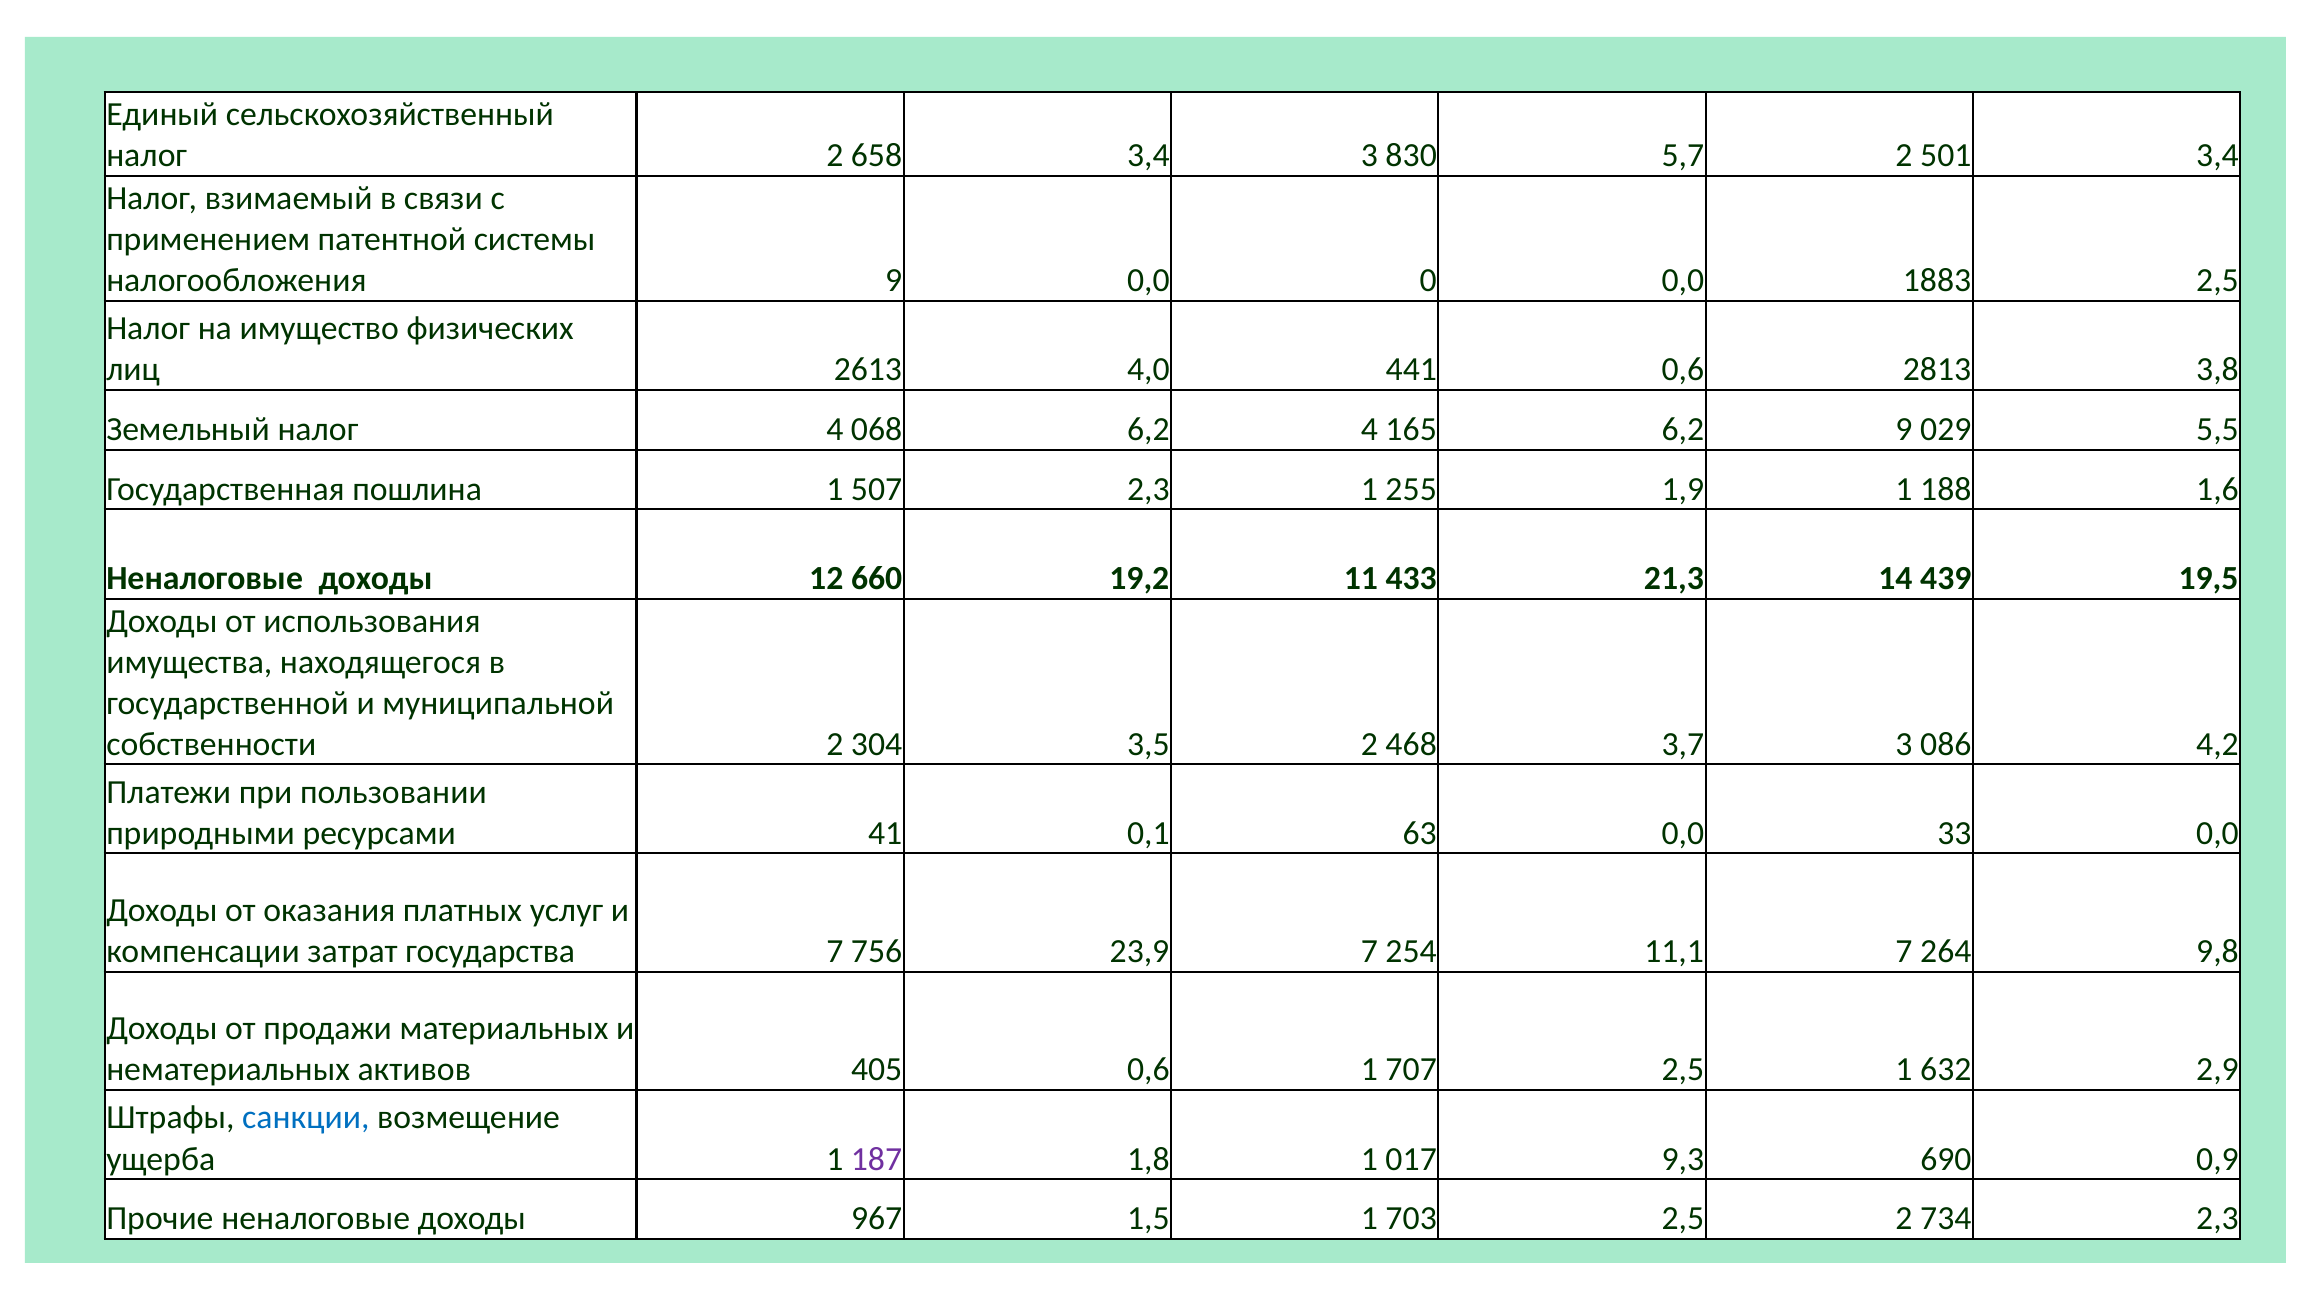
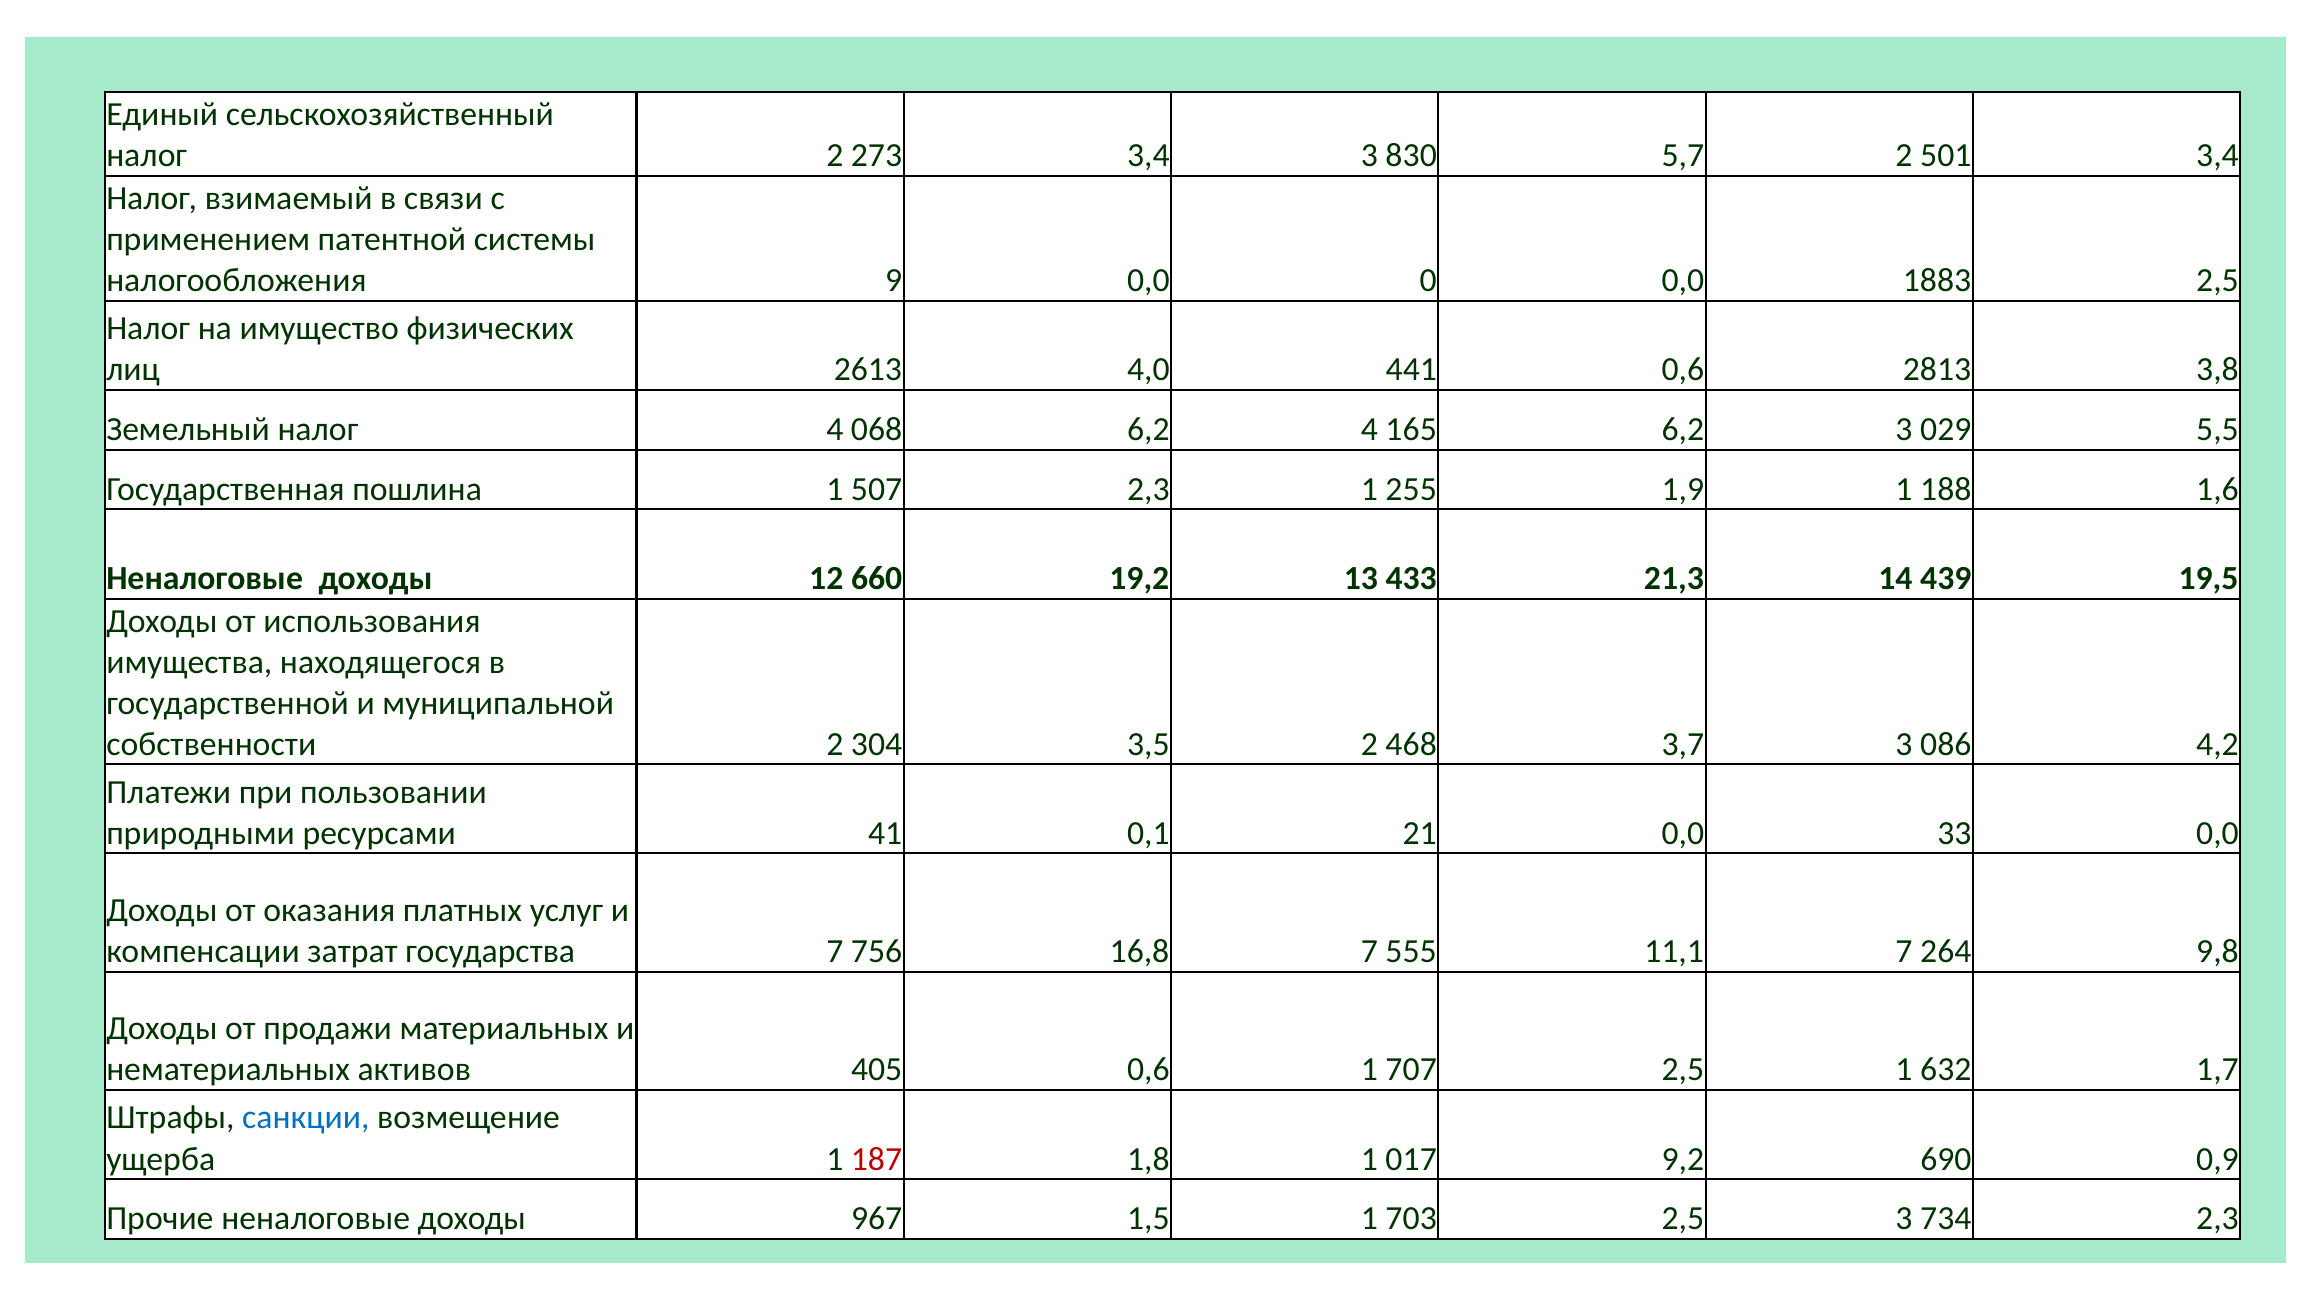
658: 658 -> 273 (877, 156)
6,2 9: 9 -> 3 (1904, 429)
11: 11 -> 13 (1361, 578)
63: 63 -> 21 (1420, 833)
23,9: 23,9 -> 16,8 (1140, 952)
254: 254 -> 555 (1411, 952)
2,9: 2,9 -> 1,7 (2217, 1070)
187 colour: purple -> red (877, 1159)
9,3: 9,3 -> 9,2 (1683, 1159)
2,5 2: 2 -> 3 (1904, 1219)
